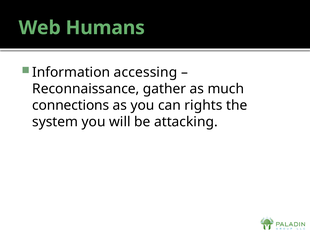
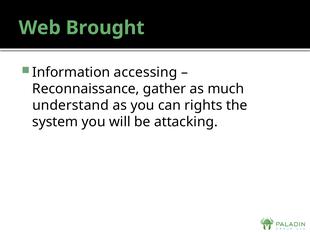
Humans: Humans -> Brought (105, 28)
connections: connections -> understand (71, 106)
